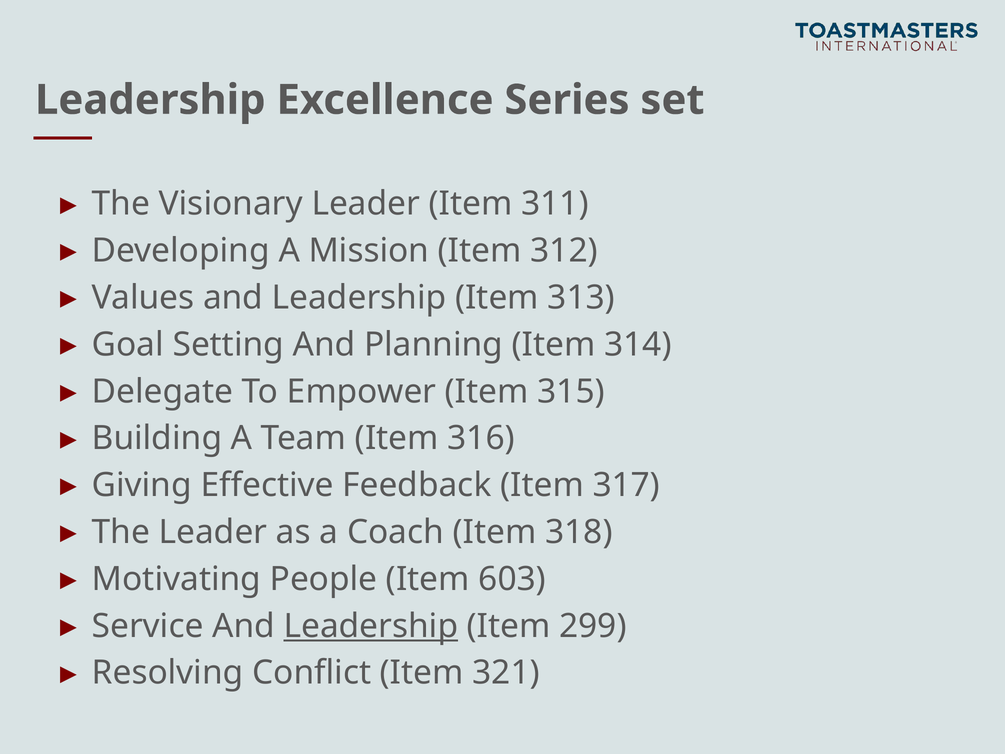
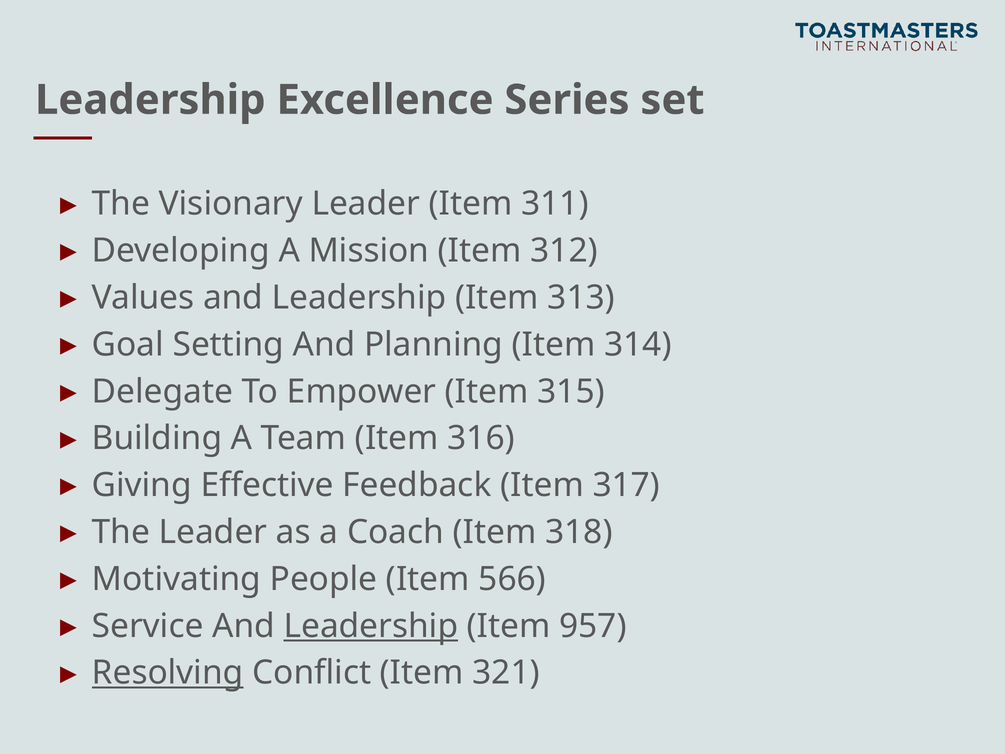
603: 603 -> 566 (512, 579)
299: 299 -> 957 (593, 626)
Resolving underline: none -> present (168, 673)
